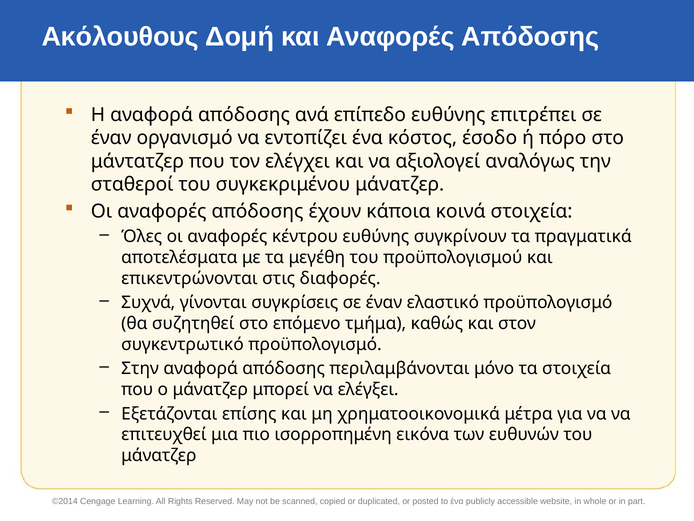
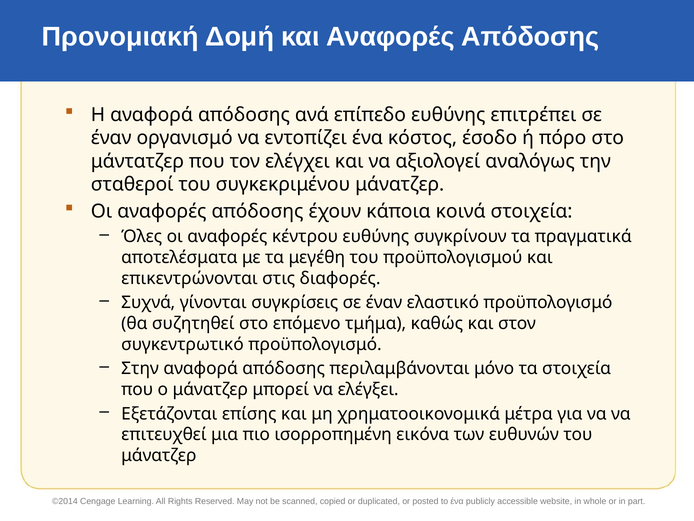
Ακόλουθους: Ακόλουθους -> Προνομιακή (120, 37)
